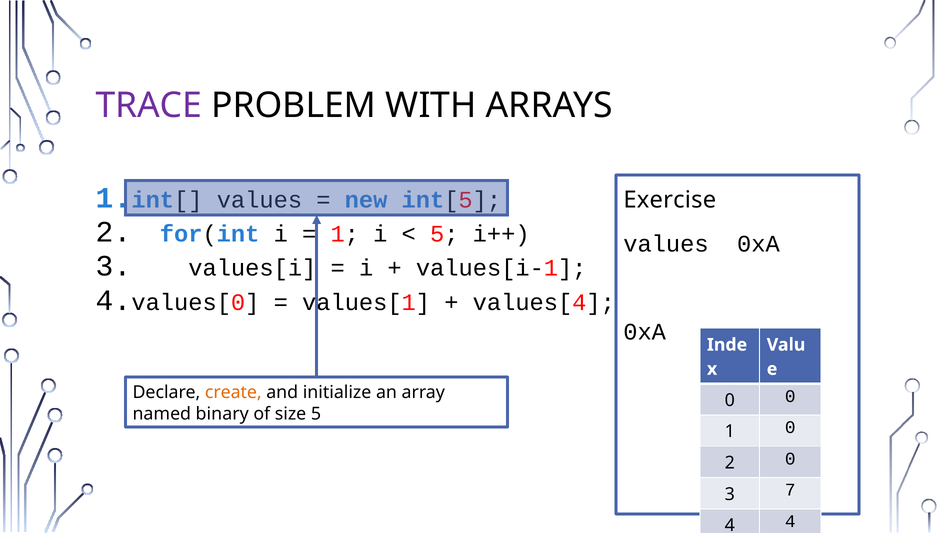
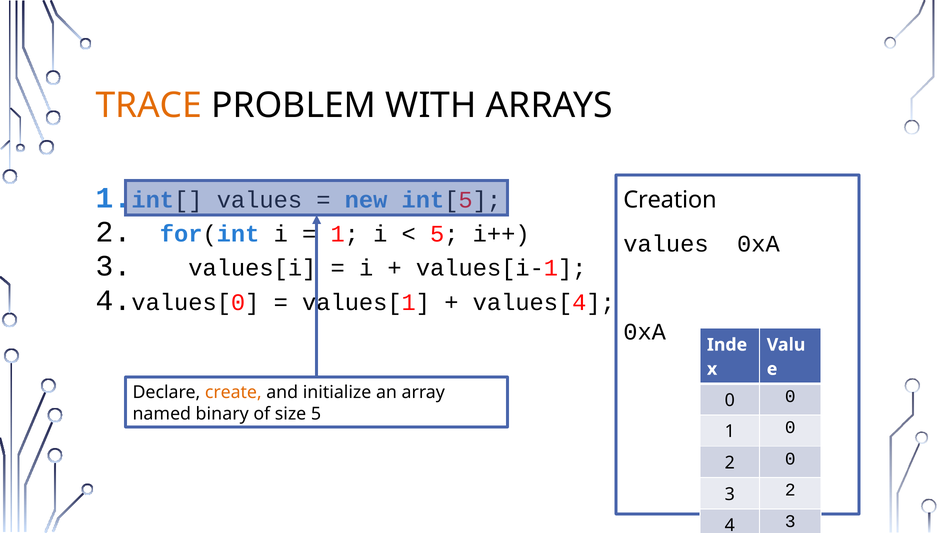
TRACE colour: purple -> orange (149, 105)
Exercise: Exercise -> Creation (670, 200)
3 7: 7 -> 2 (790, 490)
4: 4 -> 3 (790, 522)
